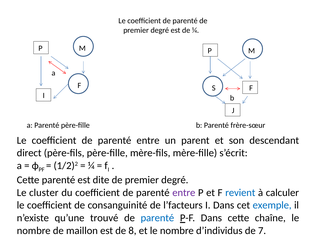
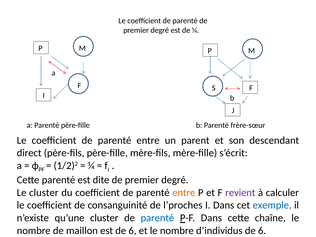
entre colour: purple -> orange (184, 193)
revient colour: blue -> purple (240, 193)
l’facteurs: l’facteurs -> l’proches (183, 205)
qu’une trouvé: trouvé -> cluster (104, 218)
est de 8: 8 -> 6 (132, 231)
d’individus de 7: 7 -> 6 (262, 231)
